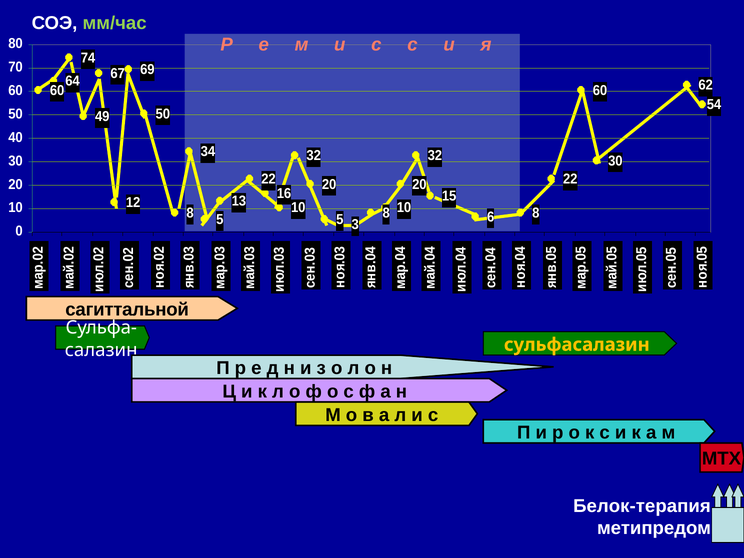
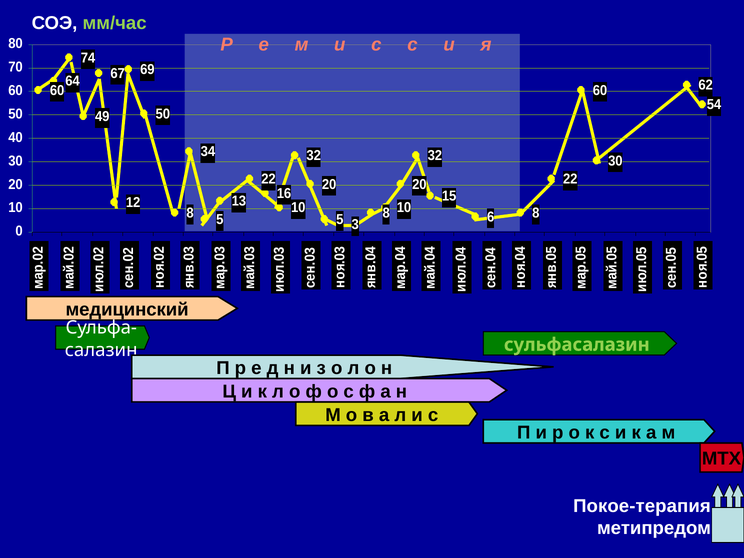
сагиттальной: сагиттальной -> медицинский (127, 310)
сульфасалазин colour: yellow -> light green (577, 345)
Белок-терапия: Белок-терапия -> Покое-терапия (642, 506)
